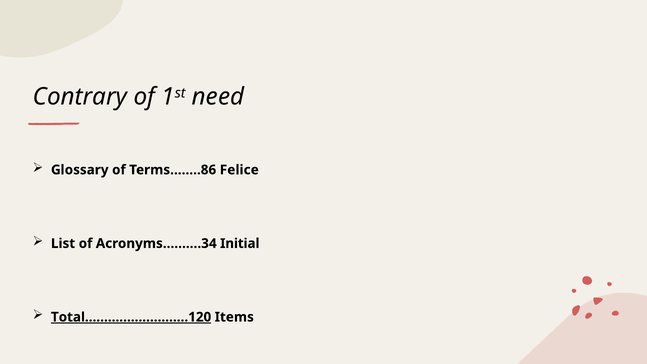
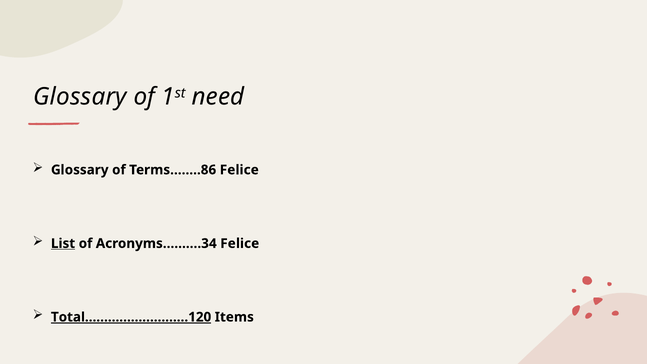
Contrary: Contrary -> Glossary (80, 97)
List underline: none -> present (63, 243)
Acronyms……….34 Initial: Initial -> Felice (240, 243)
